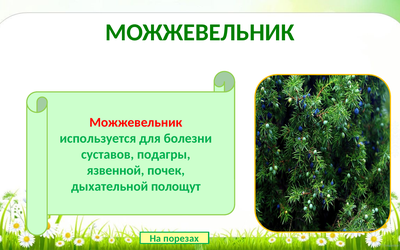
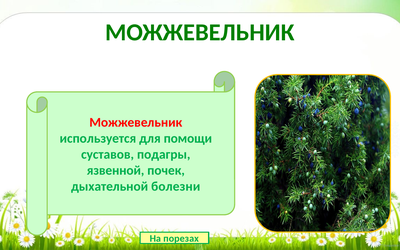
болезни: болезни -> помощи (188, 138)
полощут: полощут -> болезни (176, 186)
